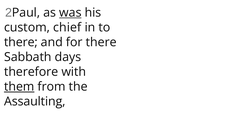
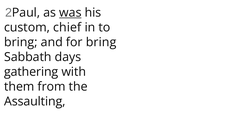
there: there -> bring (21, 42)
for there: there -> bring (101, 42)
therefore: therefore -> gathering (31, 72)
them underline: present -> none (19, 87)
